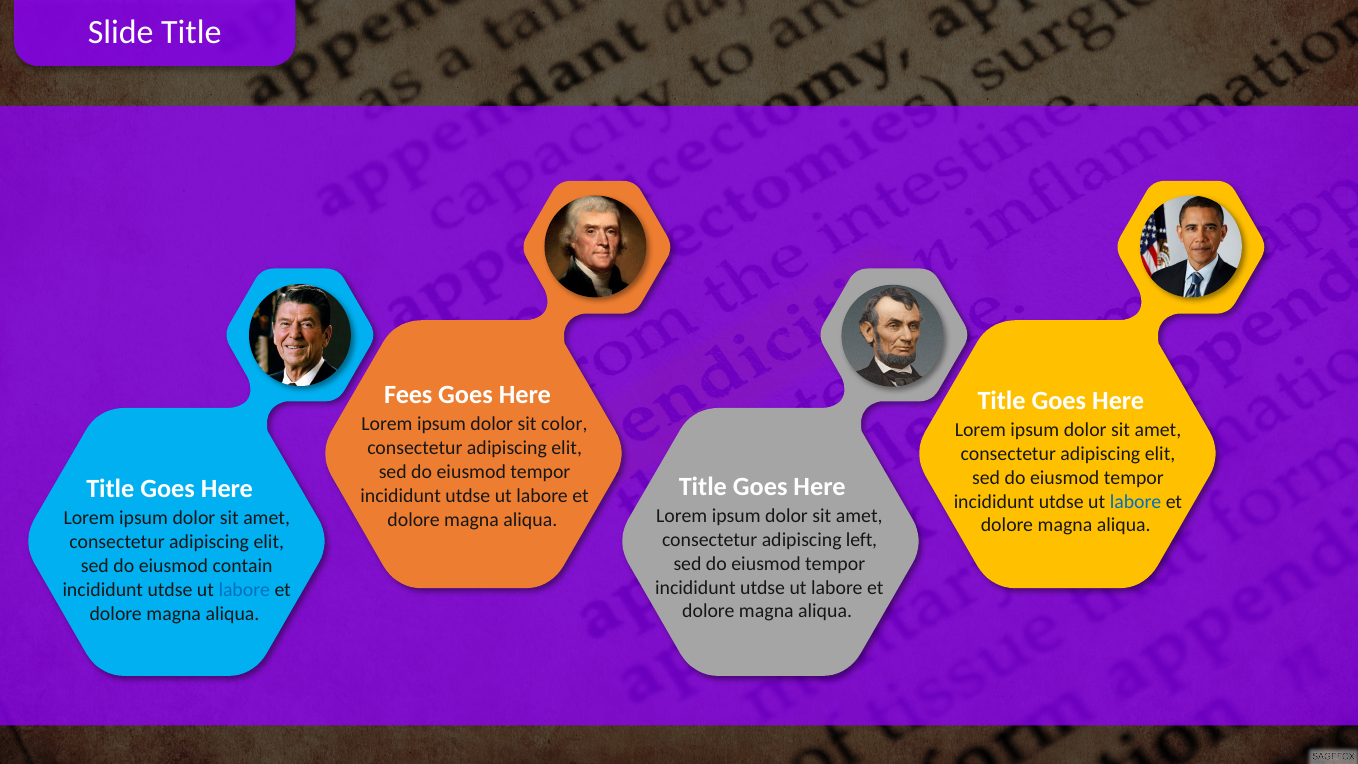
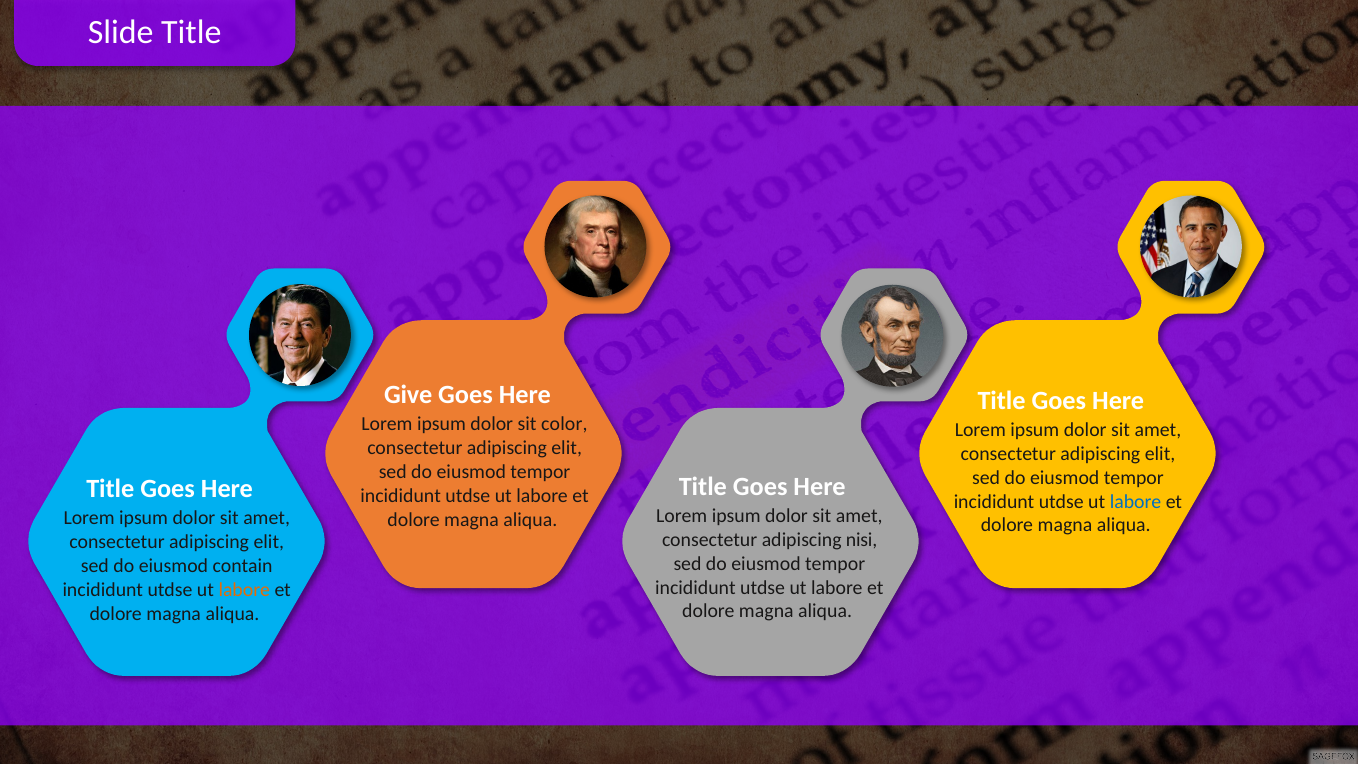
Fees: Fees -> Give (408, 395)
left: left -> nisi (862, 540)
labore colour: blue -> orange (244, 590)
